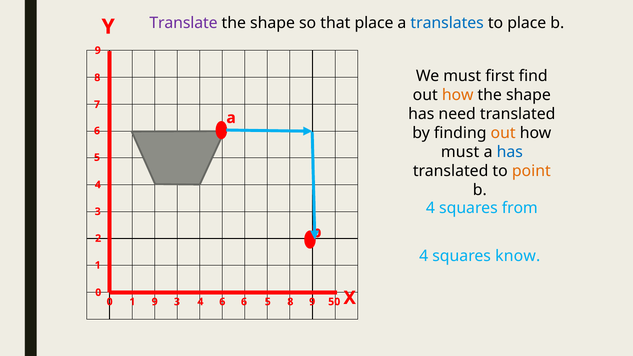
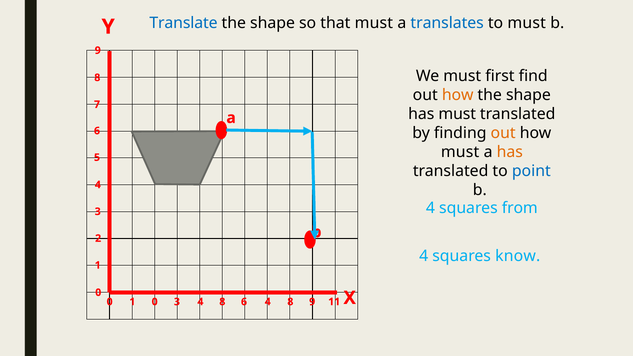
Translate colour: purple -> blue (183, 23)
that place: place -> must (374, 23)
to place: place -> must (527, 23)
has need: need -> must (457, 114)
has colour: blue -> orange (510, 152)
point colour: orange -> blue (531, 171)
1 9: 9 -> 0 (155, 302)
3 4 6: 6 -> 8 (222, 302)
6 5: 5 -> 4 (268, 302)
50: 50 -> 11 (334, 302)
